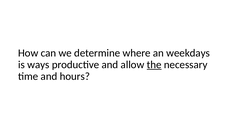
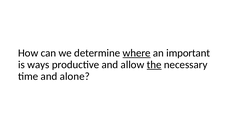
where underline: none -> present (137, 53)
weekdays: weekdays -> important (188, 53)
hours: hours -> alone (75, 77)
